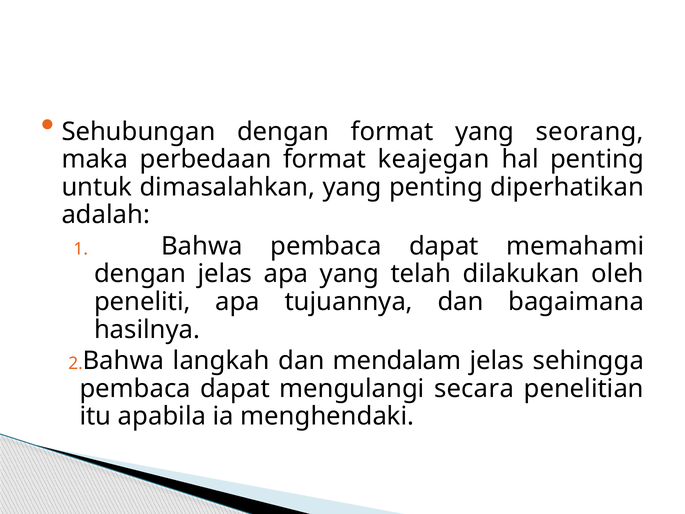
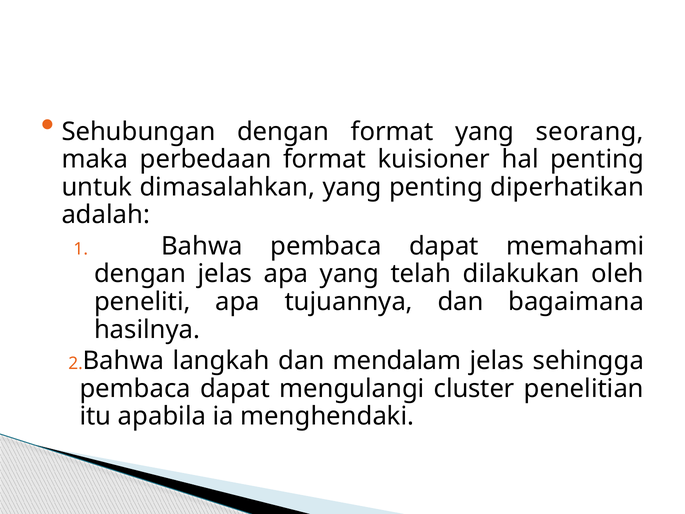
keajegan: keajegan -> kuisioner (434, 159)
secara: secara -> cluster (474, 388)
